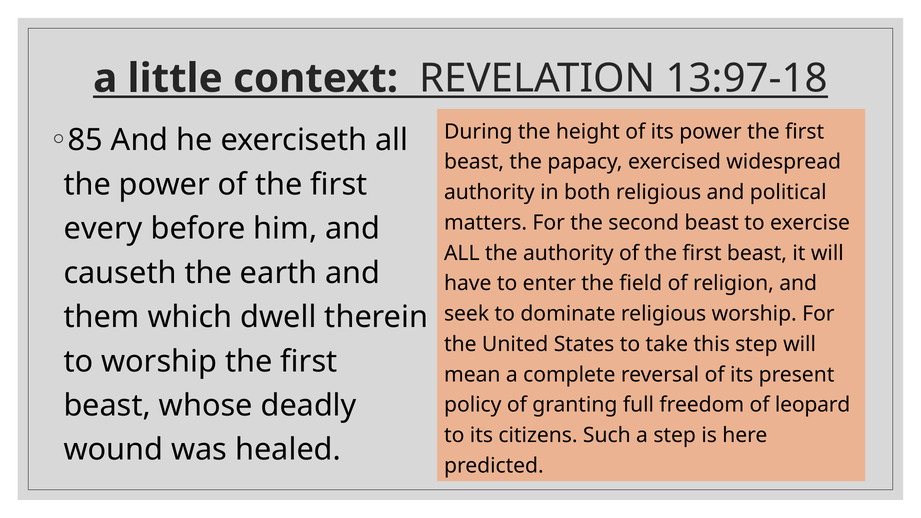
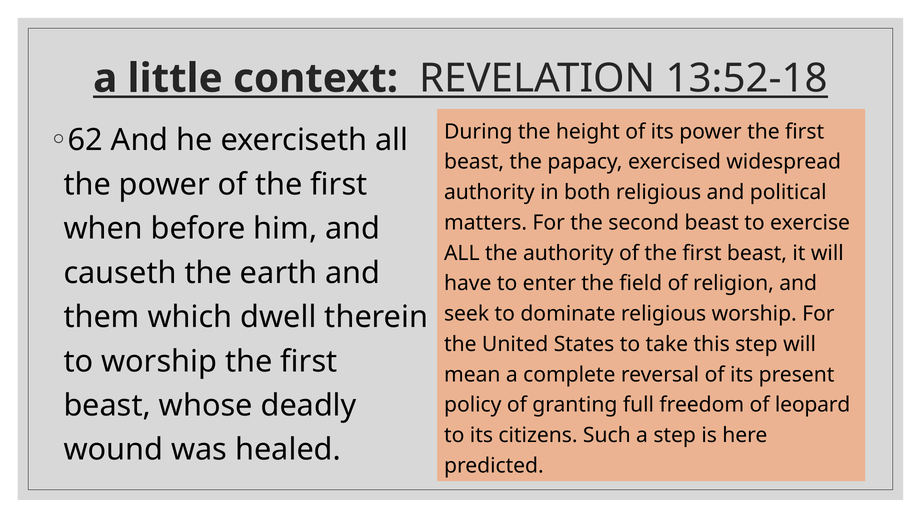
13:97-18: 13:97-18 -> 13:52-18 (747, 78)
85: 85 -> 62 (85, 140)
every: every -> when (103, 229)
